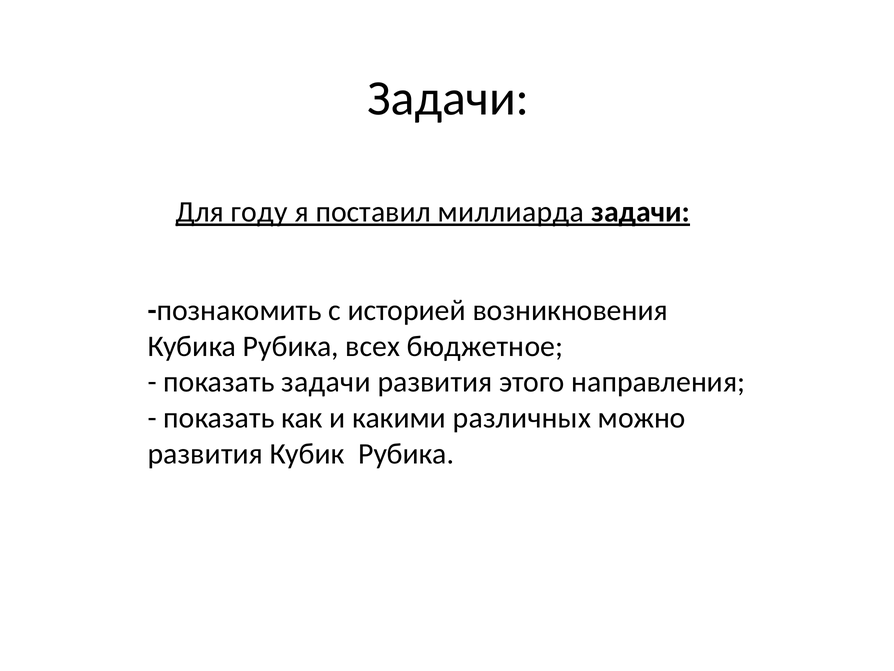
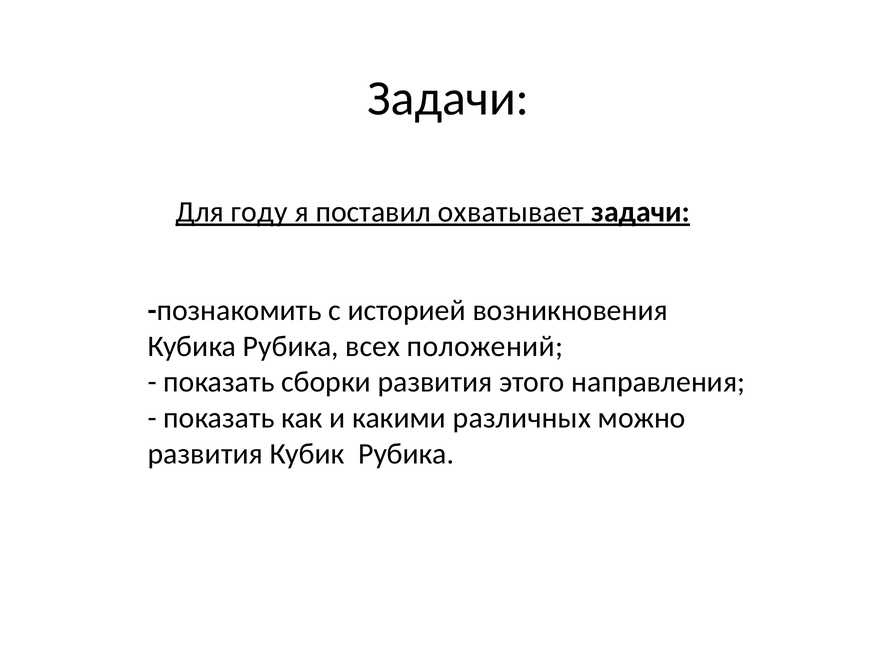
миллиарда: миллиарда -> охватывает (511, 212)
бюджетное: бюджетное -> положений (485, 346)
показать задачи: задачи -> сборки (326, 382)
